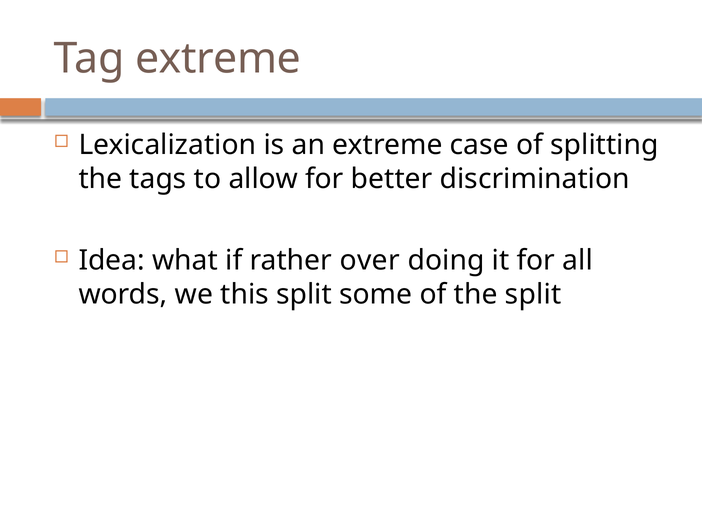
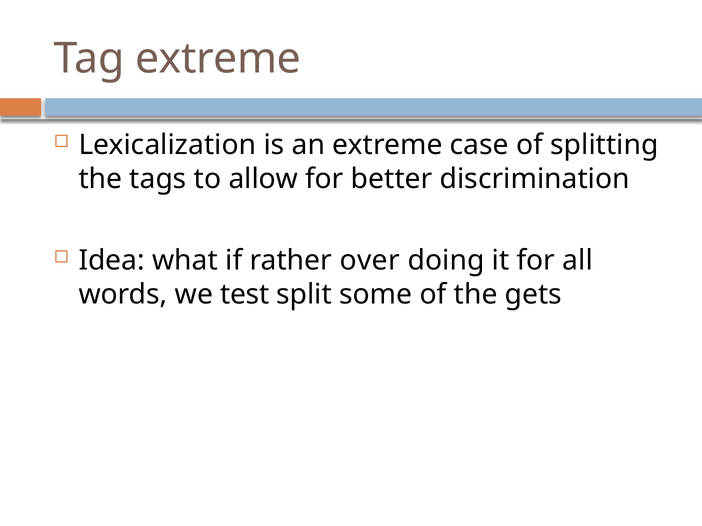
this: this -> test (245, 295)
the split: split -> gets (533, 295)
